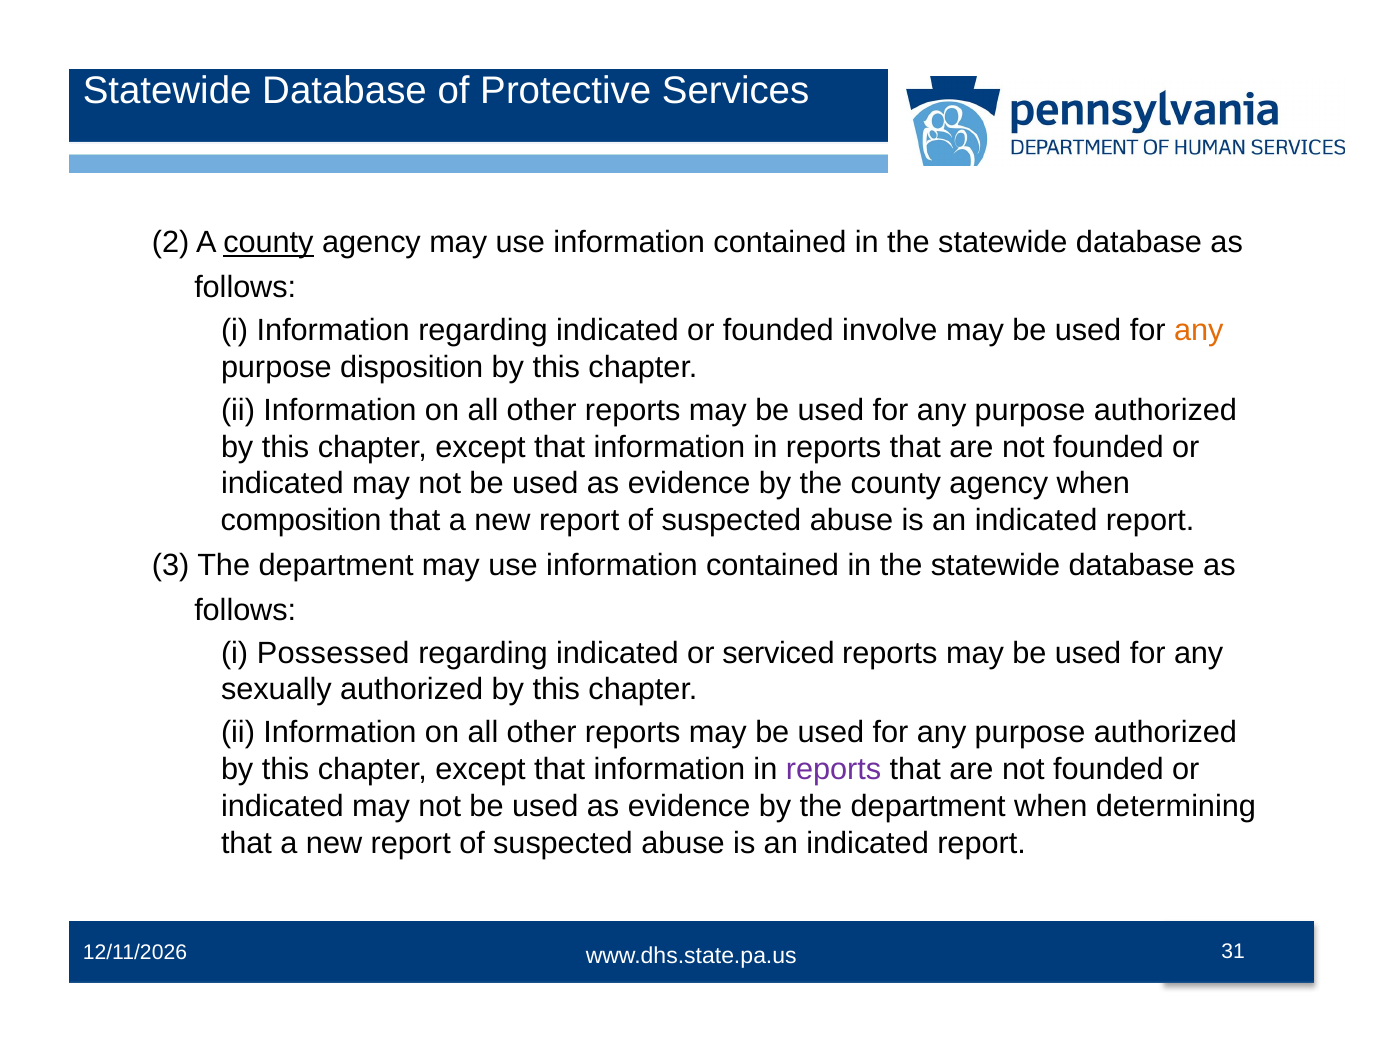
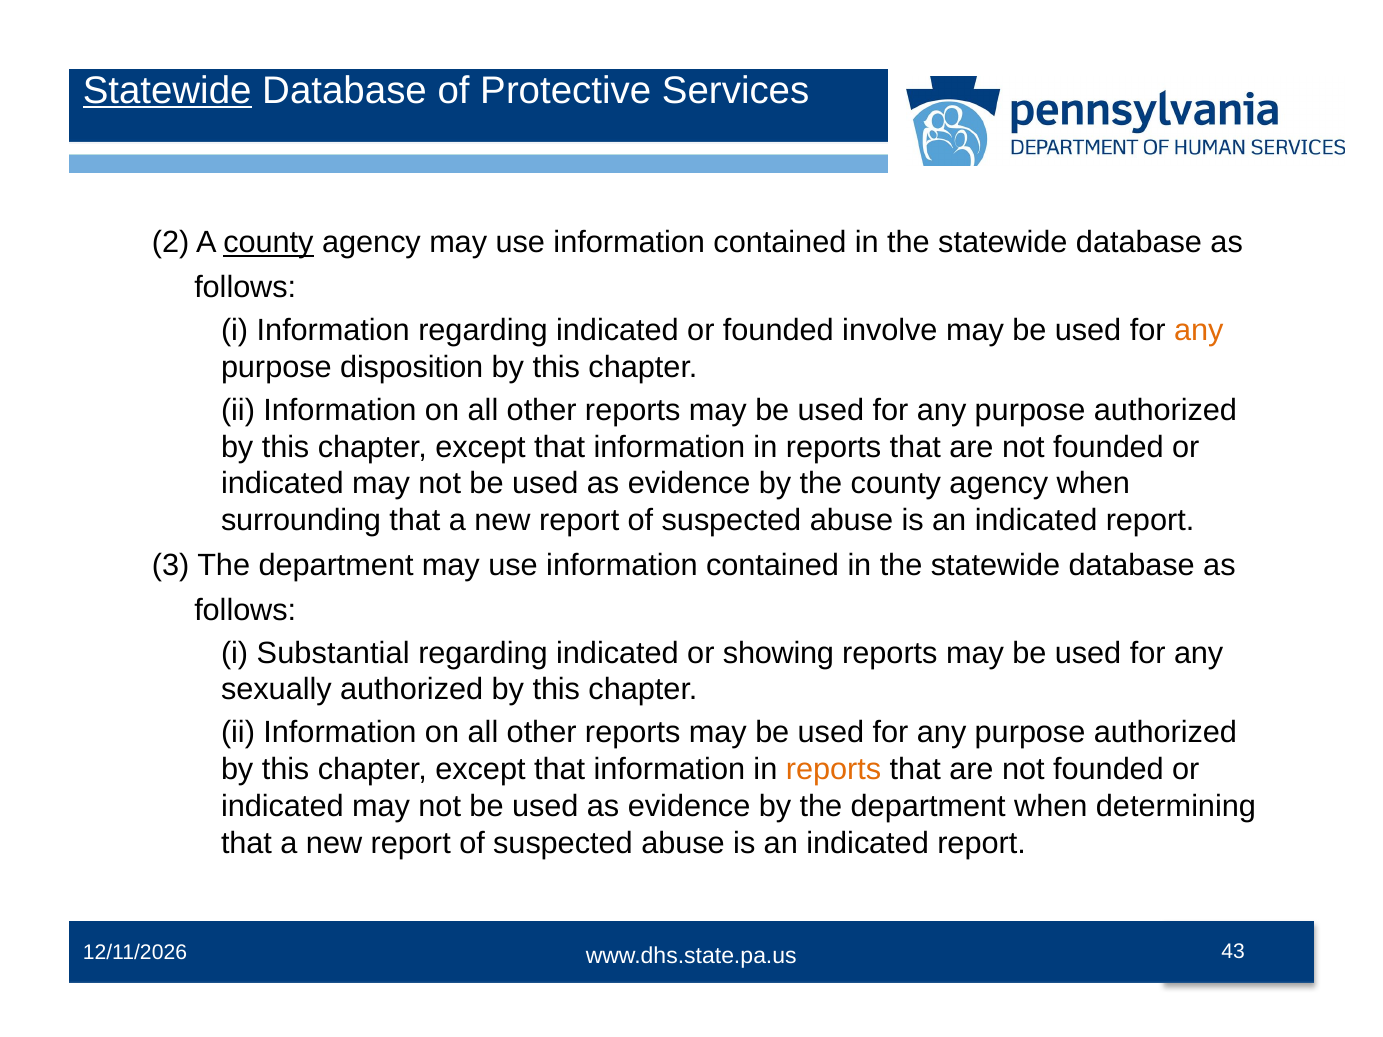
Statewide underline: none -> present (167, 91)
composition: composition -> surrounding (301, 521)
Possessed: Possessed -> Substantial (333, 653)
serviced: serviced -> showing (778, 653)
reports colour: purple -> orange (834, 770)
31: 31 -> 43 (1233, 952)
